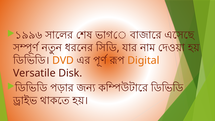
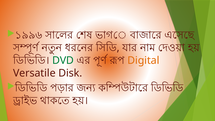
DVD colour: orange -> green (63, 60)
